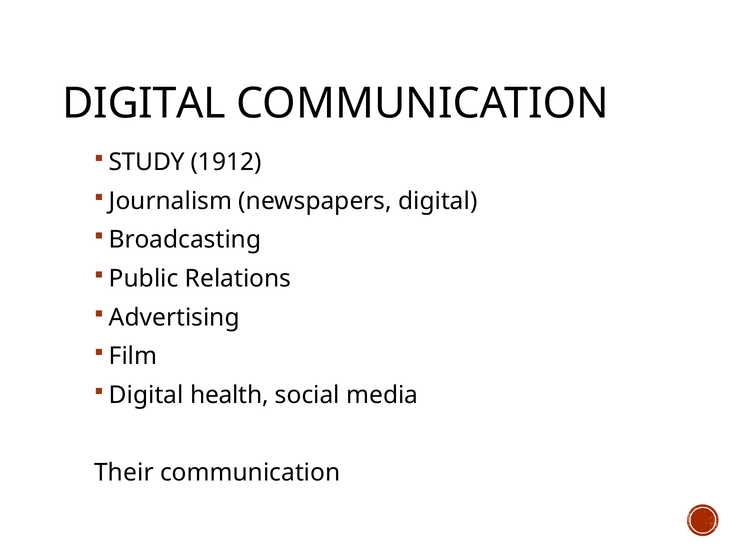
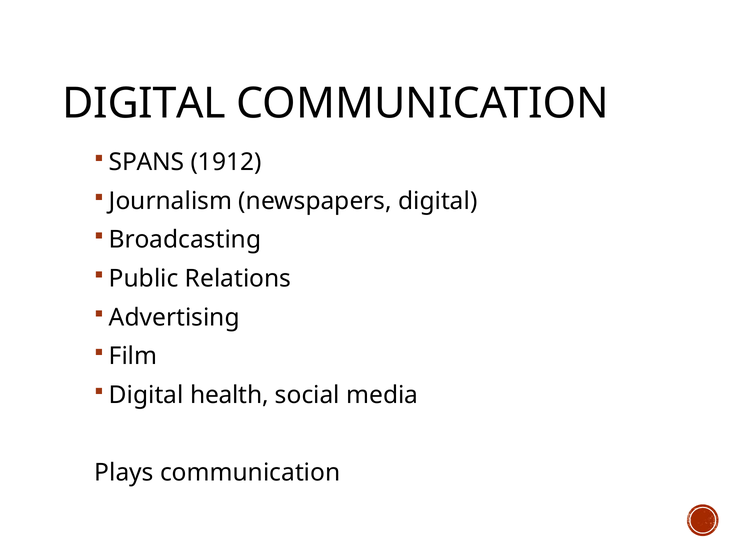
STUDY: STUDY -> SPANS (147, 162)
Their: Their -> Plays (124, 472)
